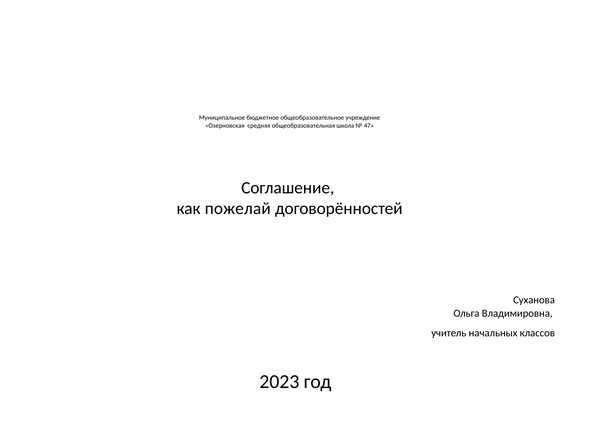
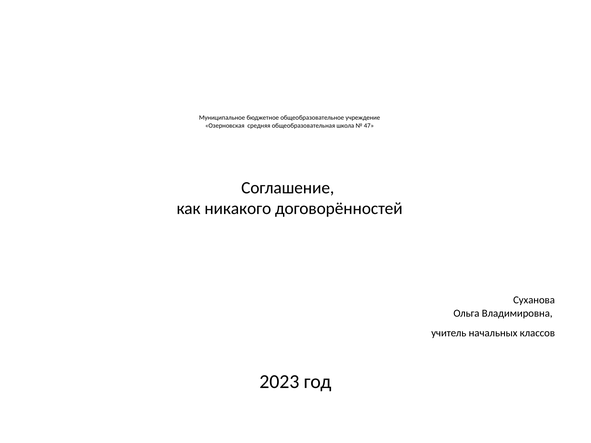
пожелай: пожелай -> никакого (238, 209)
